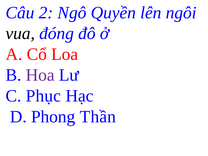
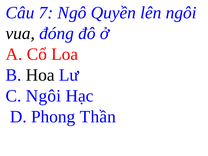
2: 2 -> 7 (46, 13)
Hoa colour: purple -> black (40, 75)
C Phục: Phục -> Ngôi (43, 96)
